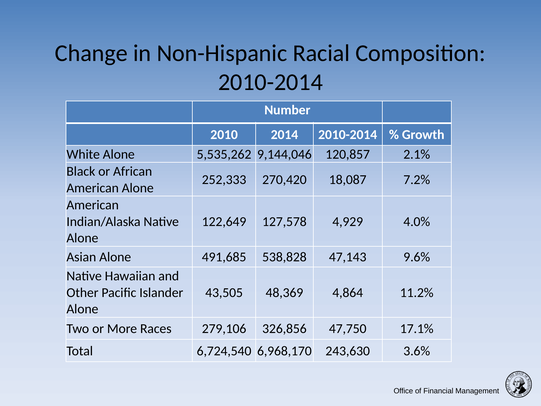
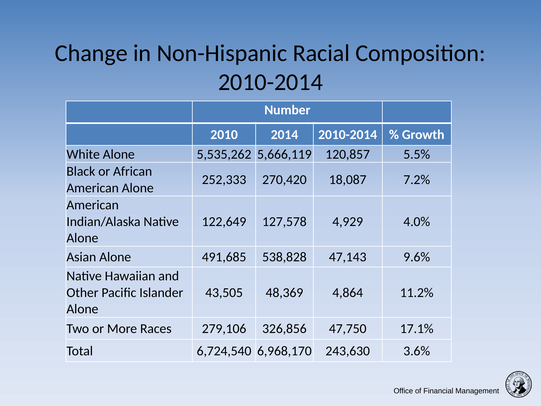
9,144,046: 9,144,046 -> 5,666,119 (284, 154)
2.1%: 2.1% -> 5.5% (417, 154)
